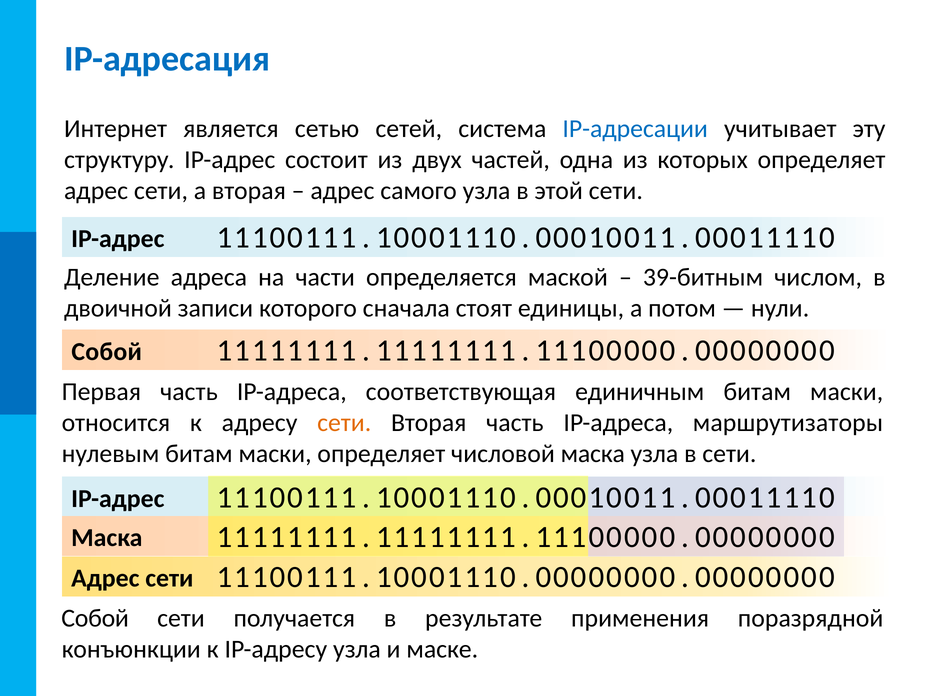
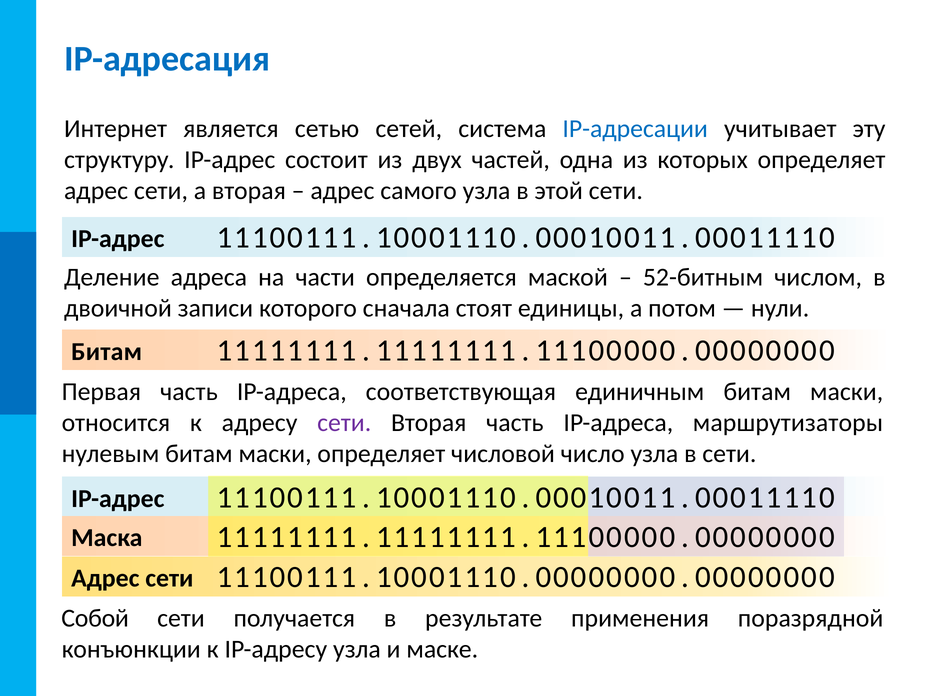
39-битным: 39-битным -> 52-битным (703, 277)
Собой: Собой -> Битам (107, 352)
сети colour: orange -> purple (344, 423)
числовой маска: маска -> число (593, 454)
